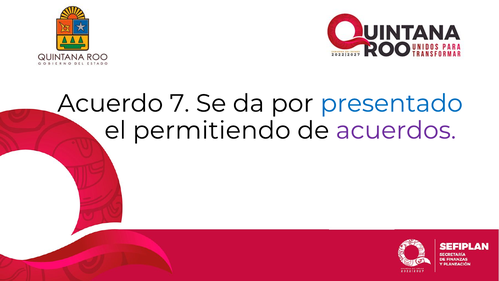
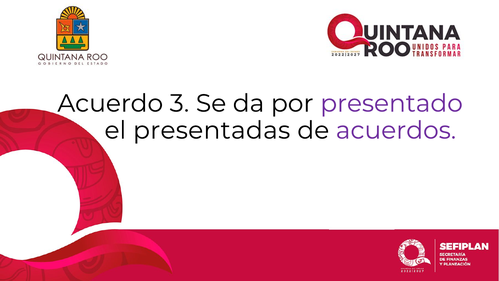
7: 7 -> 3 (179, 103)
presentado colour: blue -> purple (392, 103)
permitiendo: permitiendo -> presentadas (212, 130)
